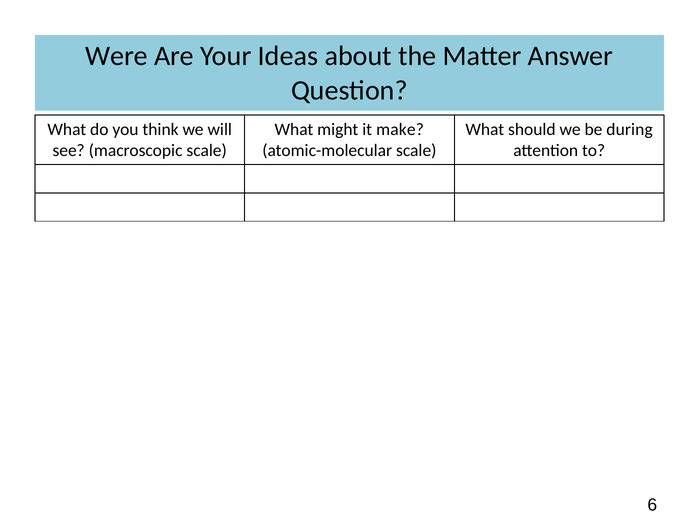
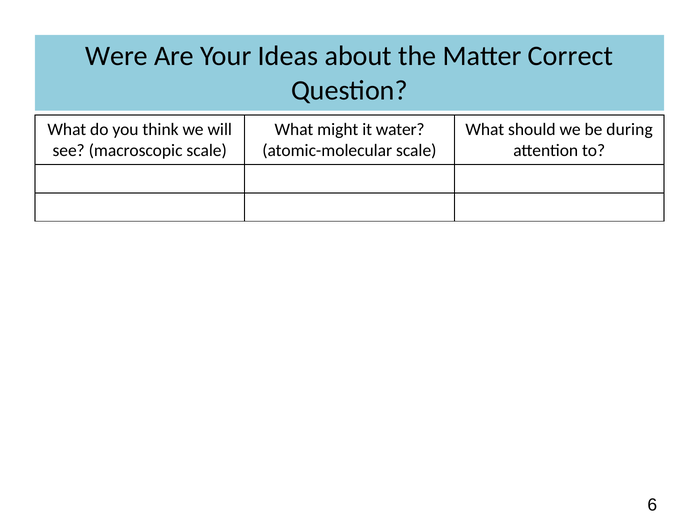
Answer: Answer -> Correct (570, 56)
make: make -> water (400, 129)
